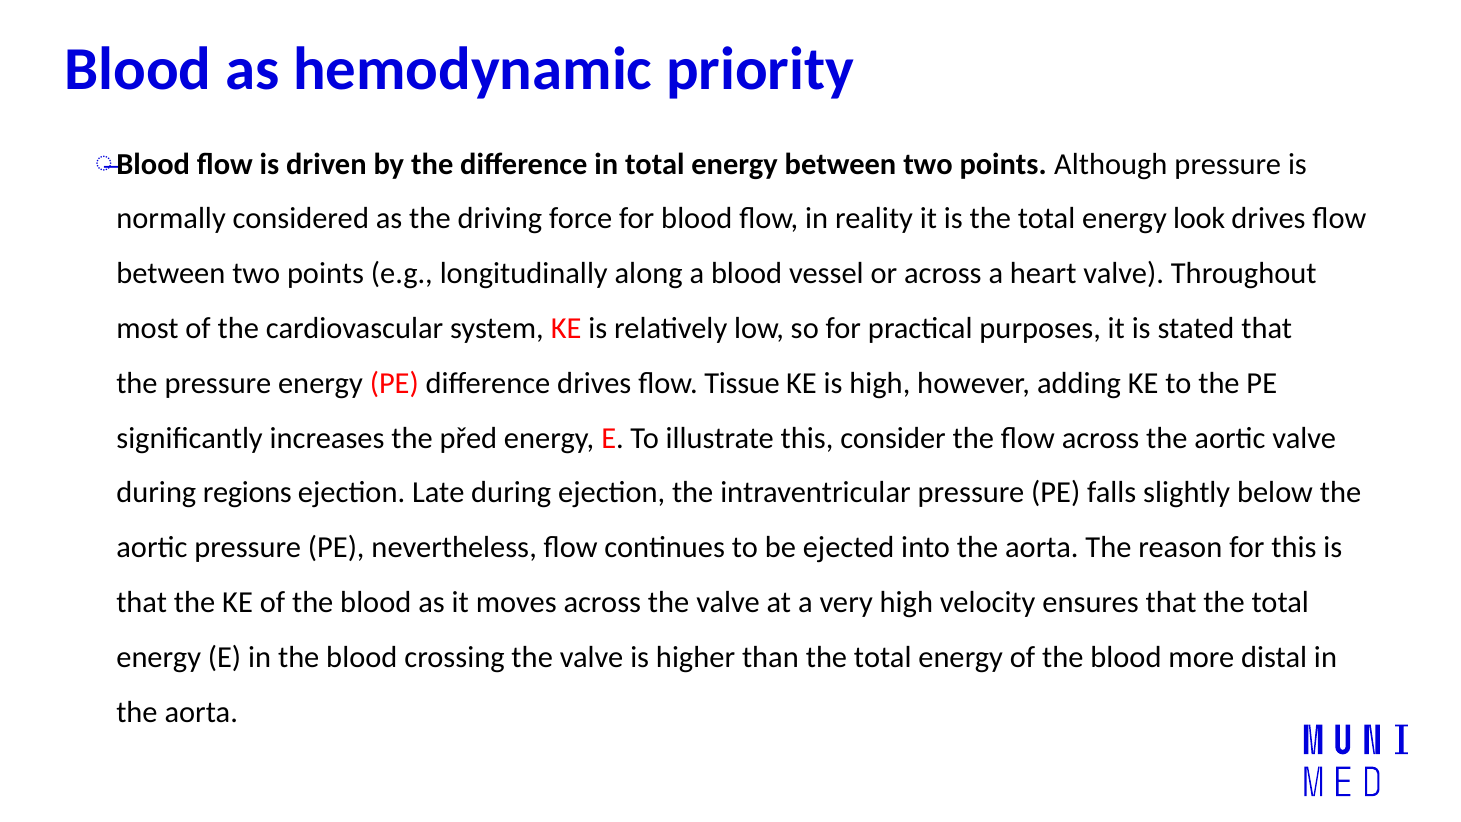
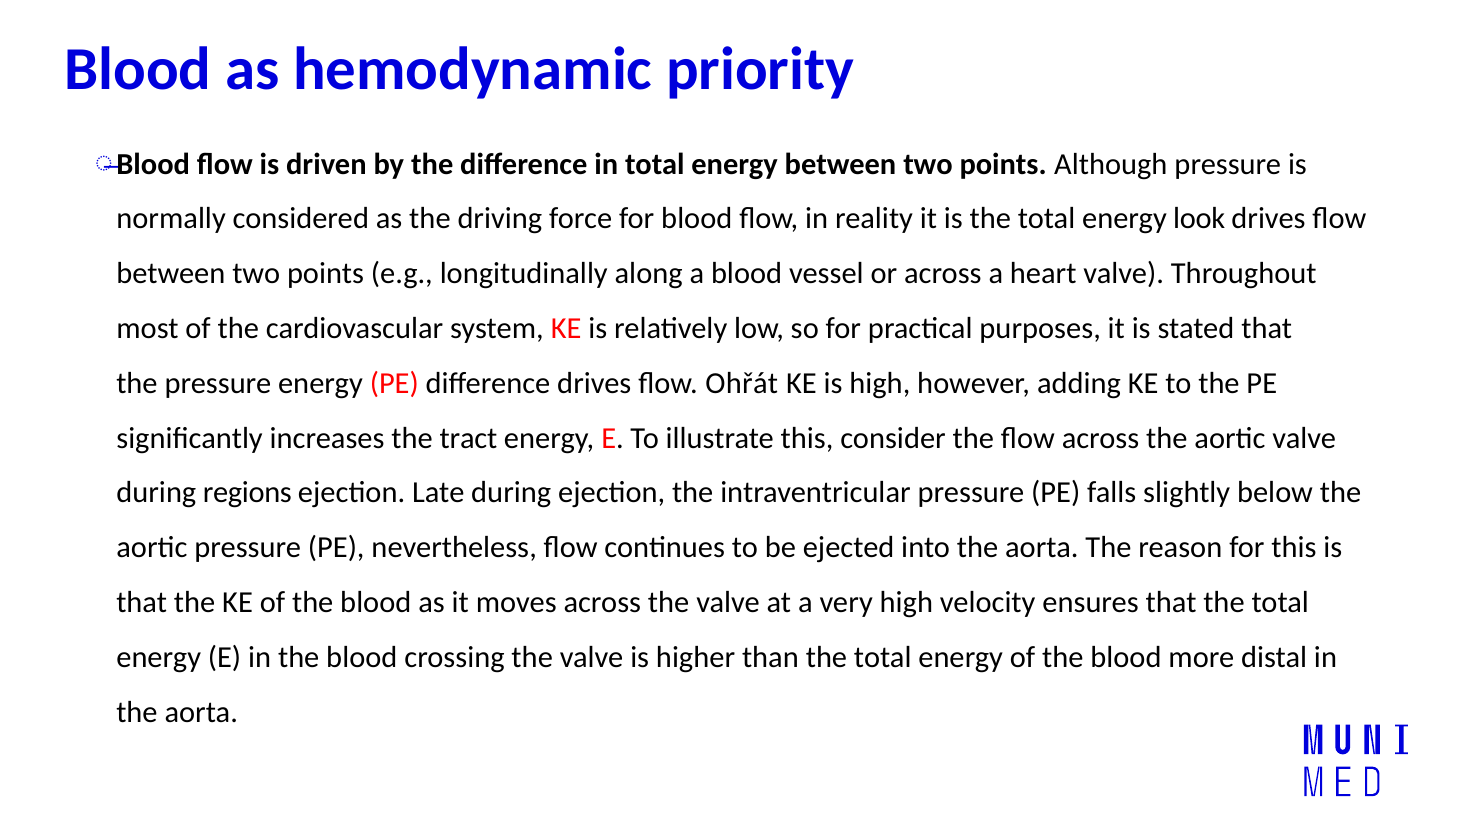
Tissue: Tissue -> Ohřát (742, 383)
před: před -> tract (468, 438)
